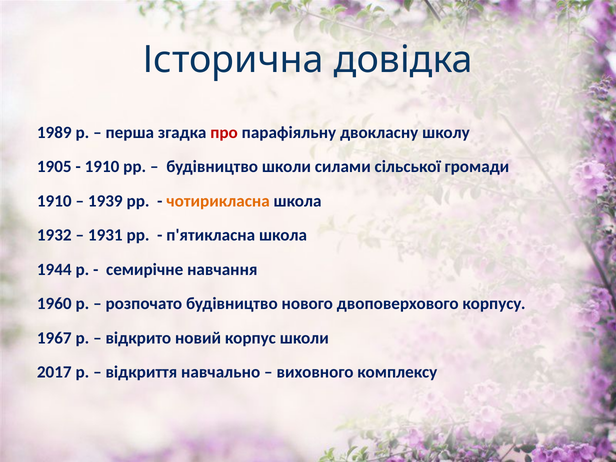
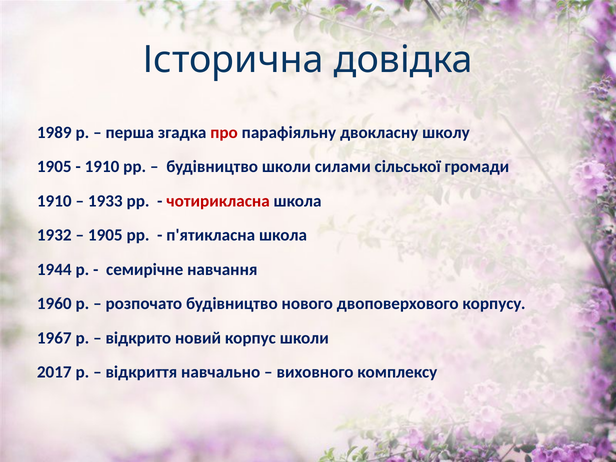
1939: 1939 -> 1933 (105, 201)
чотирикласна colour: orange -> red (218, 201)
1931: 1931 -> 1905 (105, 235)
